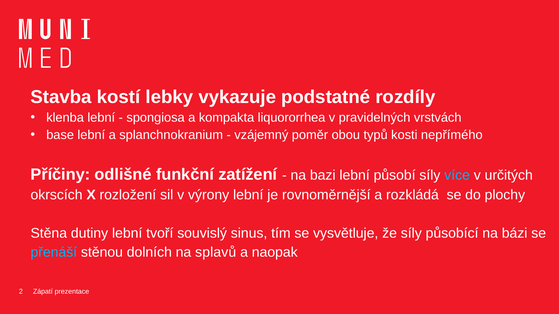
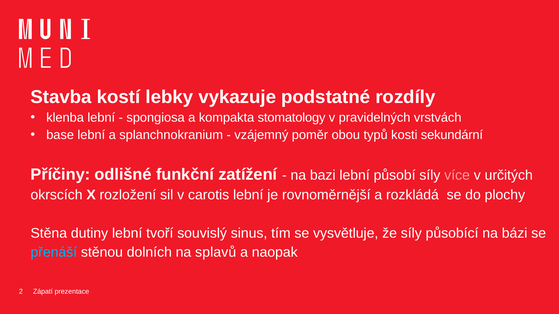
liquororrhea: liquororrhea -> stomatology (292, 118)
nepřímého: nepřímého -> sekundární (452, 135)
více colour: light blue -> pink (457, 176)
výrony: výrony -> carotis (209, 195)
